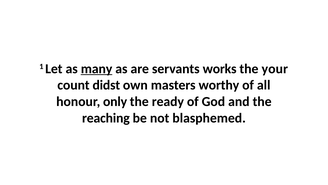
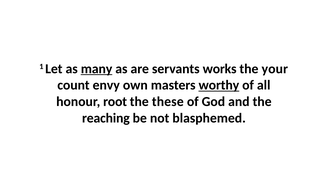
didst: didst -> envy (106, 85)
worthy underline: none -> present (219, 85)
only: only -> root (115, 101)
ready: ready -> these (168, 101)
